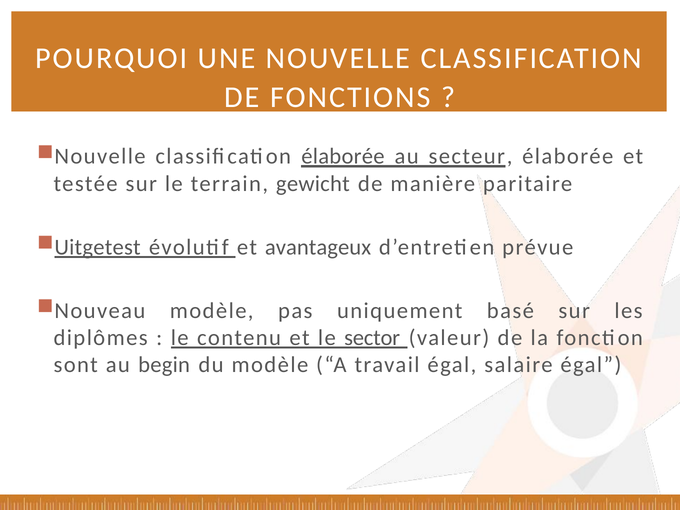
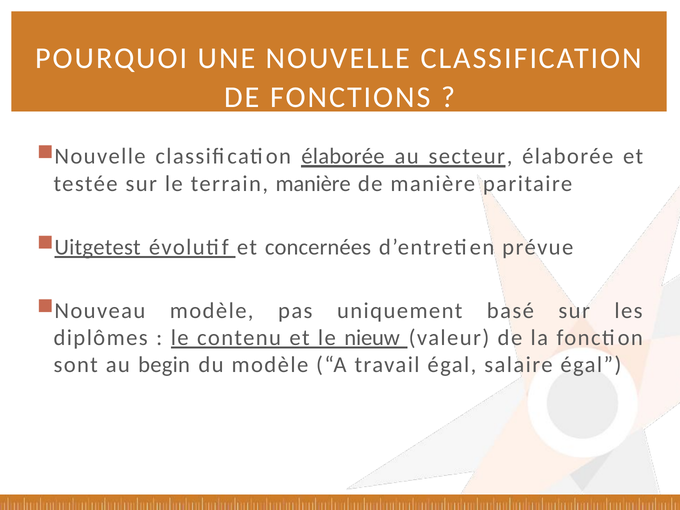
terrain gewicht: gewicht -> manière (313, 184)
avantageux: avantageux -> concernées (318, 247)
sector: sector -> nieuw (372, 338)
